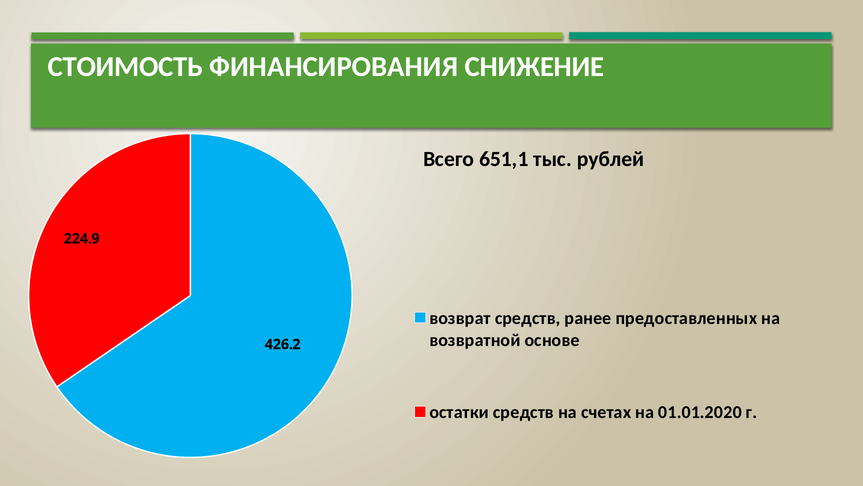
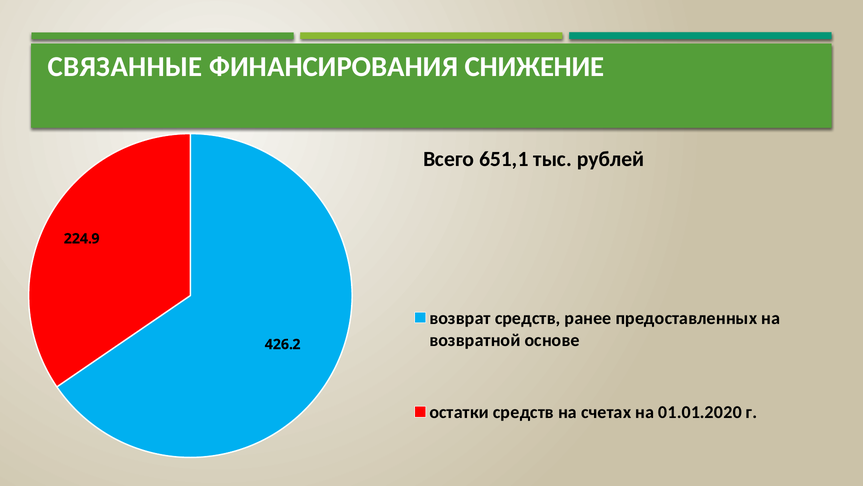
СТОИМОСТЬ: СТОИМОСТЬ -> СВЯЗАННЫЕ (125, 66)
